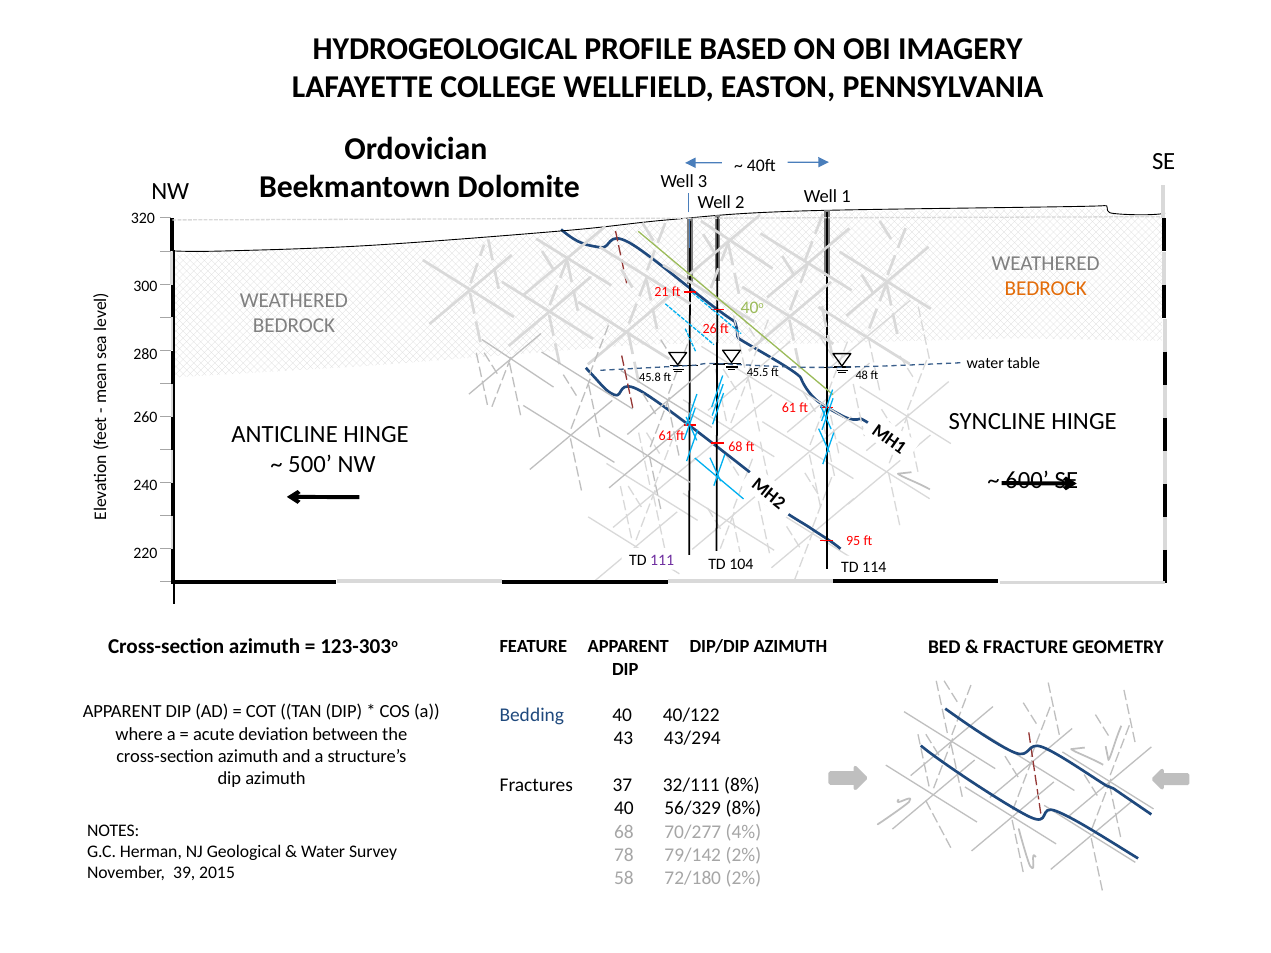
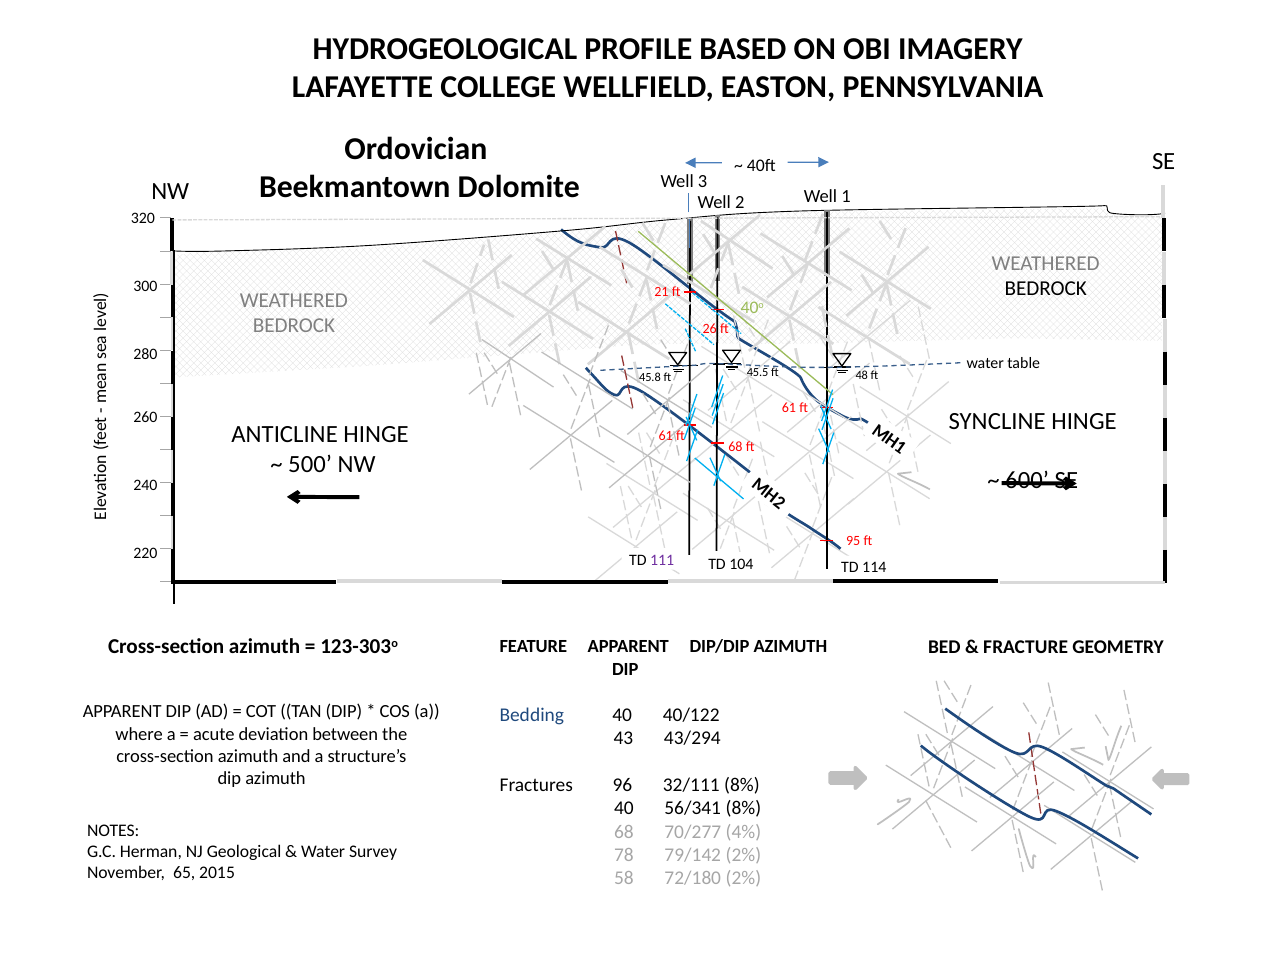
BEDROCK colour: orange -> black (1046, 289)
37: 37 -> 96 (622, 785)
56/329: 56/329 -> 56/341 (693, 809)
39: 39 -> 65 (184, 873)
